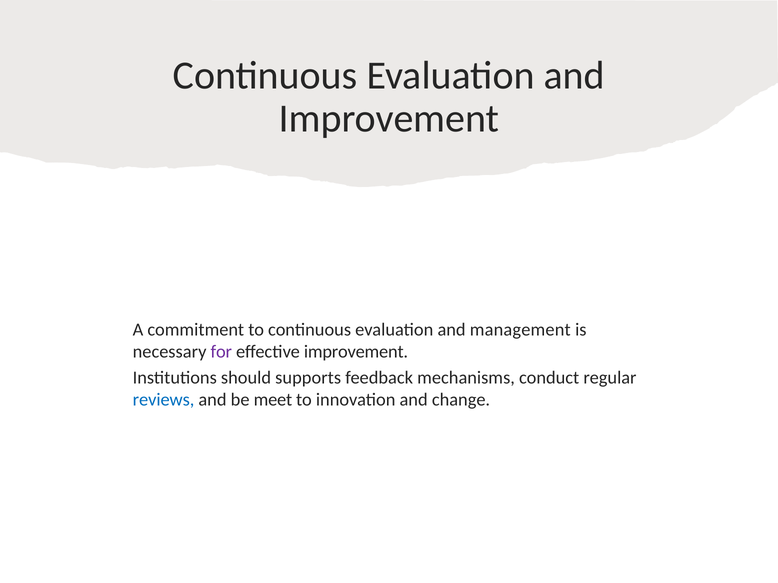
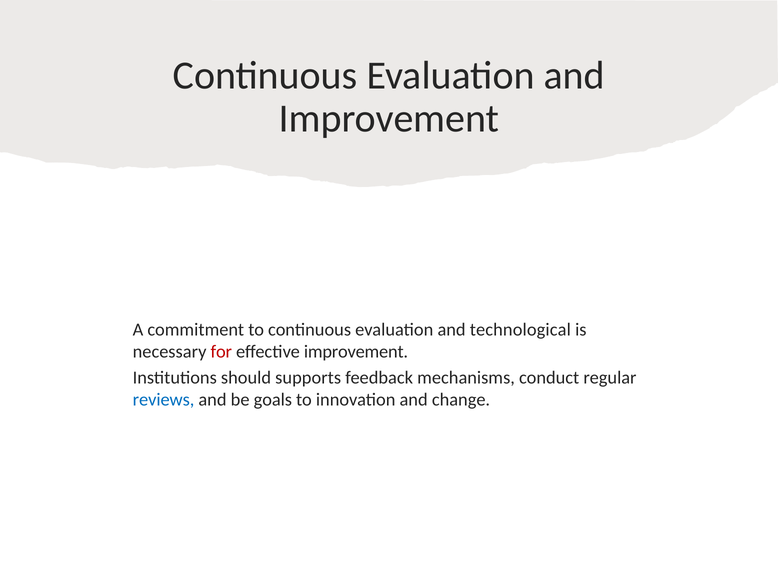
management: management -> technological (520, 330)
for colour: purple -> red (221, 352)
meet: meet -> goals (273, 400)
